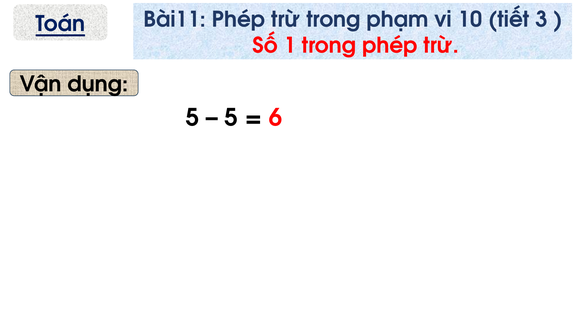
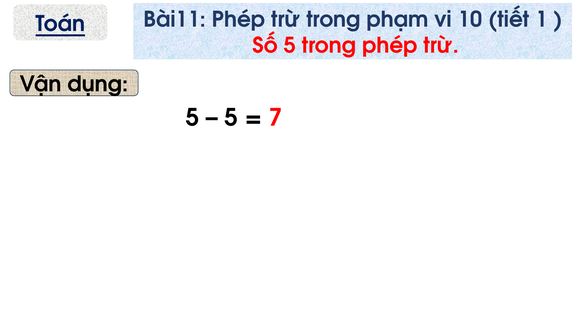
3: 3 -> 1 (541, 20)
Số 1: 1 -> 5 (290, 46)
6: 6 -> 7 (276, 118)
